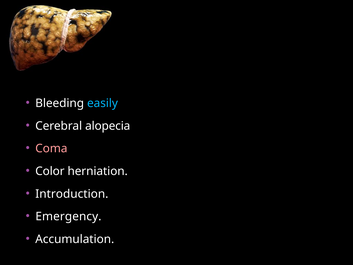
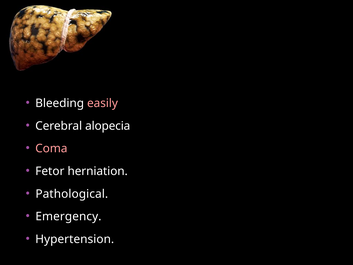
easily colour: light blue -> pink (102, 103)
Color: Color -> Fetor (50, 171)
Introduction: Introduction -> Pathological (72, 194)
Accumulation: Accumulation -> Hypertension (75, 239)
